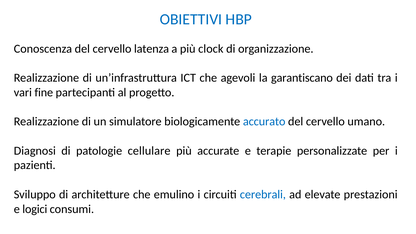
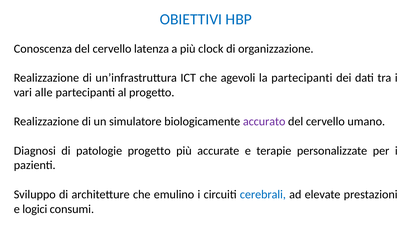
la garantiscano: garantiscano -> partecipanti (302, 78)
fine: fine -> alle (44, 92)
accurato colour: blue -> purple (264, 122)
patologie cellulare: cellulare -> progetto (149, 151)
